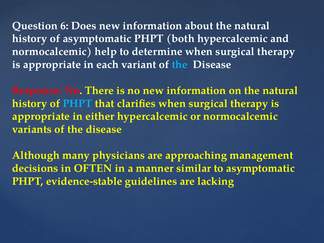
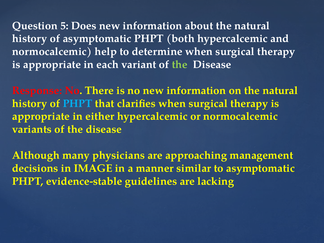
6: 6 -> 5 (64, 26)
the colour: light blue -> light green (180, 65)
OFTEN: OFTEN -> IMAGE (93, 168)
